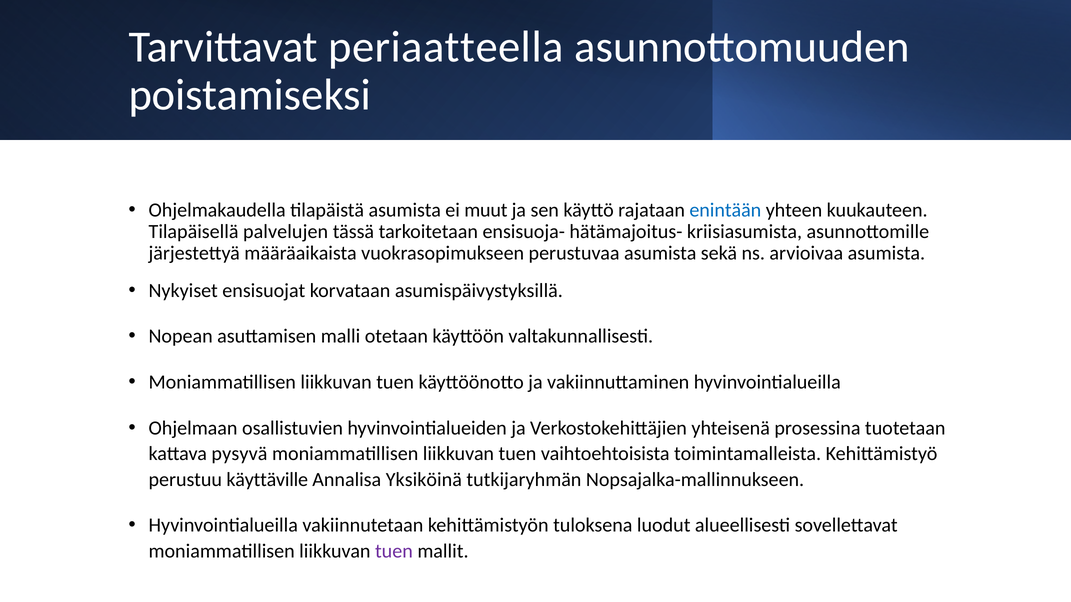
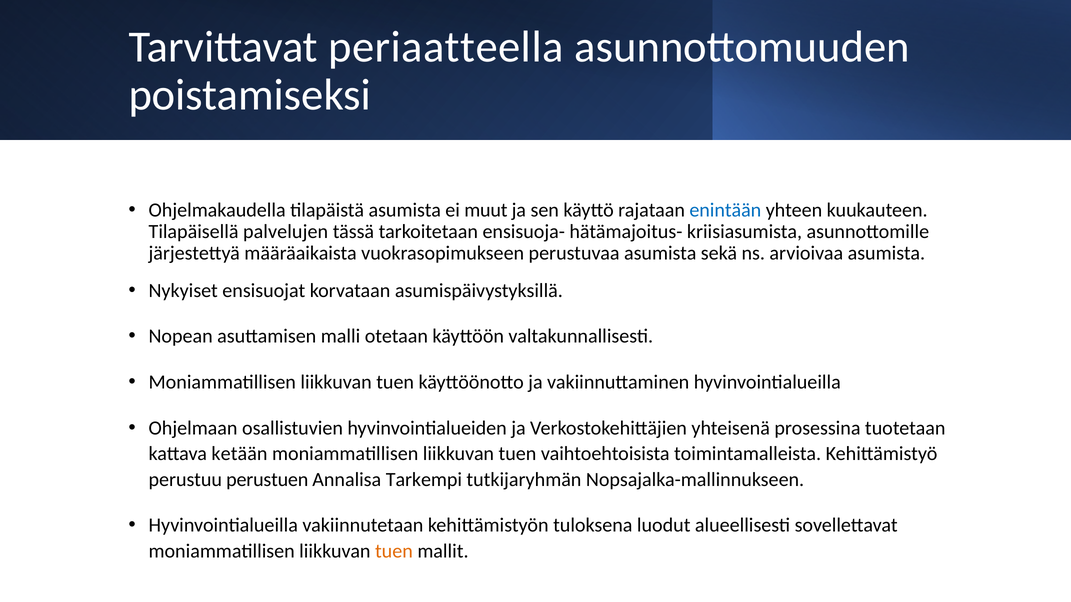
pysyvä: pysyvä -> ketään (240, 454)
käyttäville: käyttäville -> perustuen (267, 480)
Yksiköinä: Yksiköinä -> Tarkempi (424, 480)
tuen colour: purple -> orange (394, 551)
